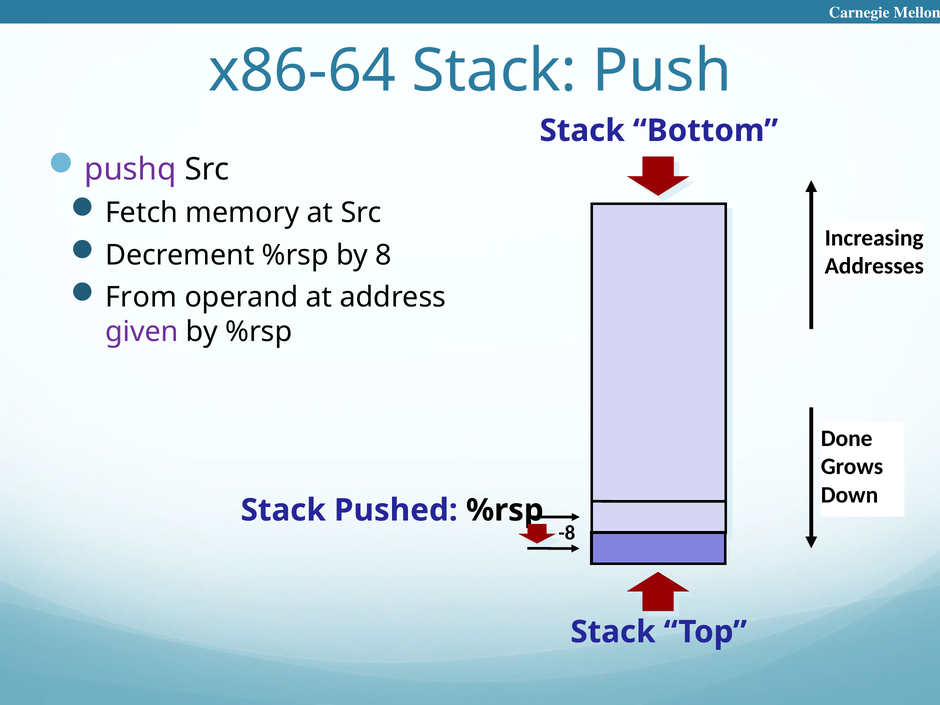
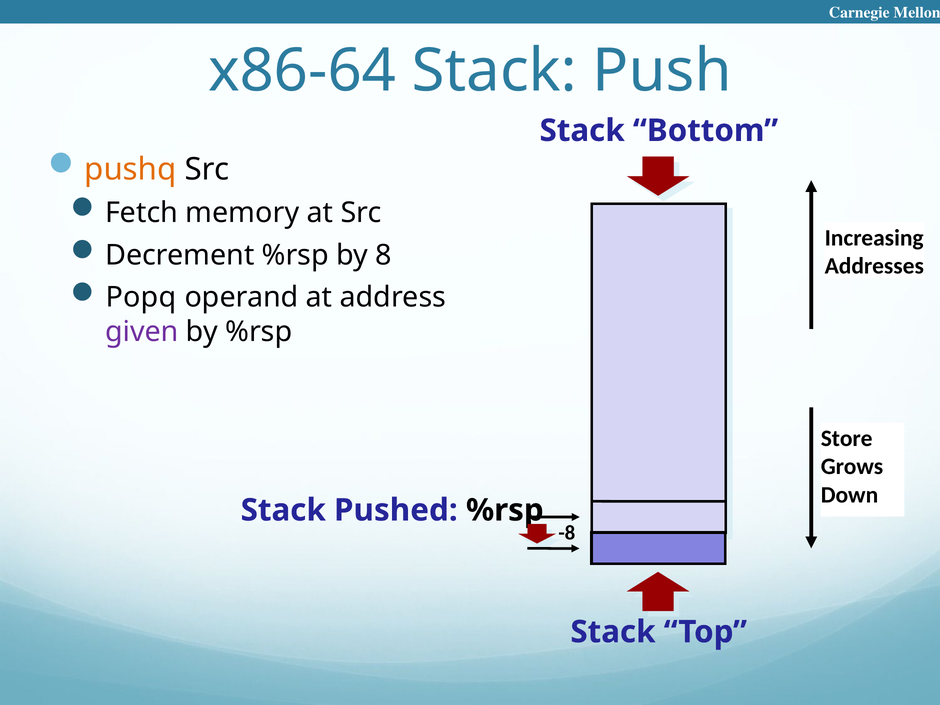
pushq colour: purple -> orange (130, 169)
From: From -> Popq (141, 298)
Done: Done -> Store (847, 438)
